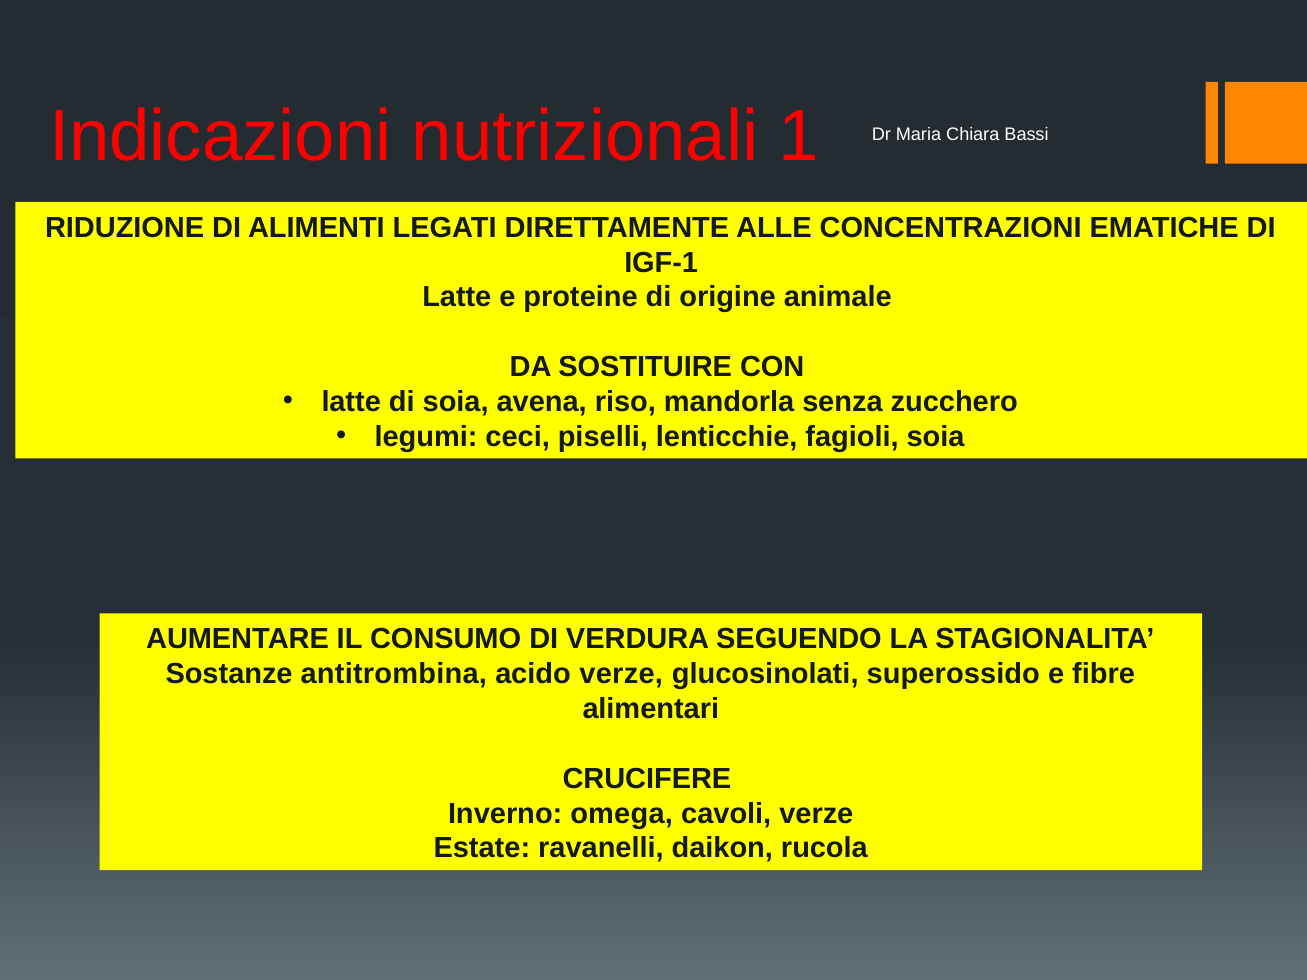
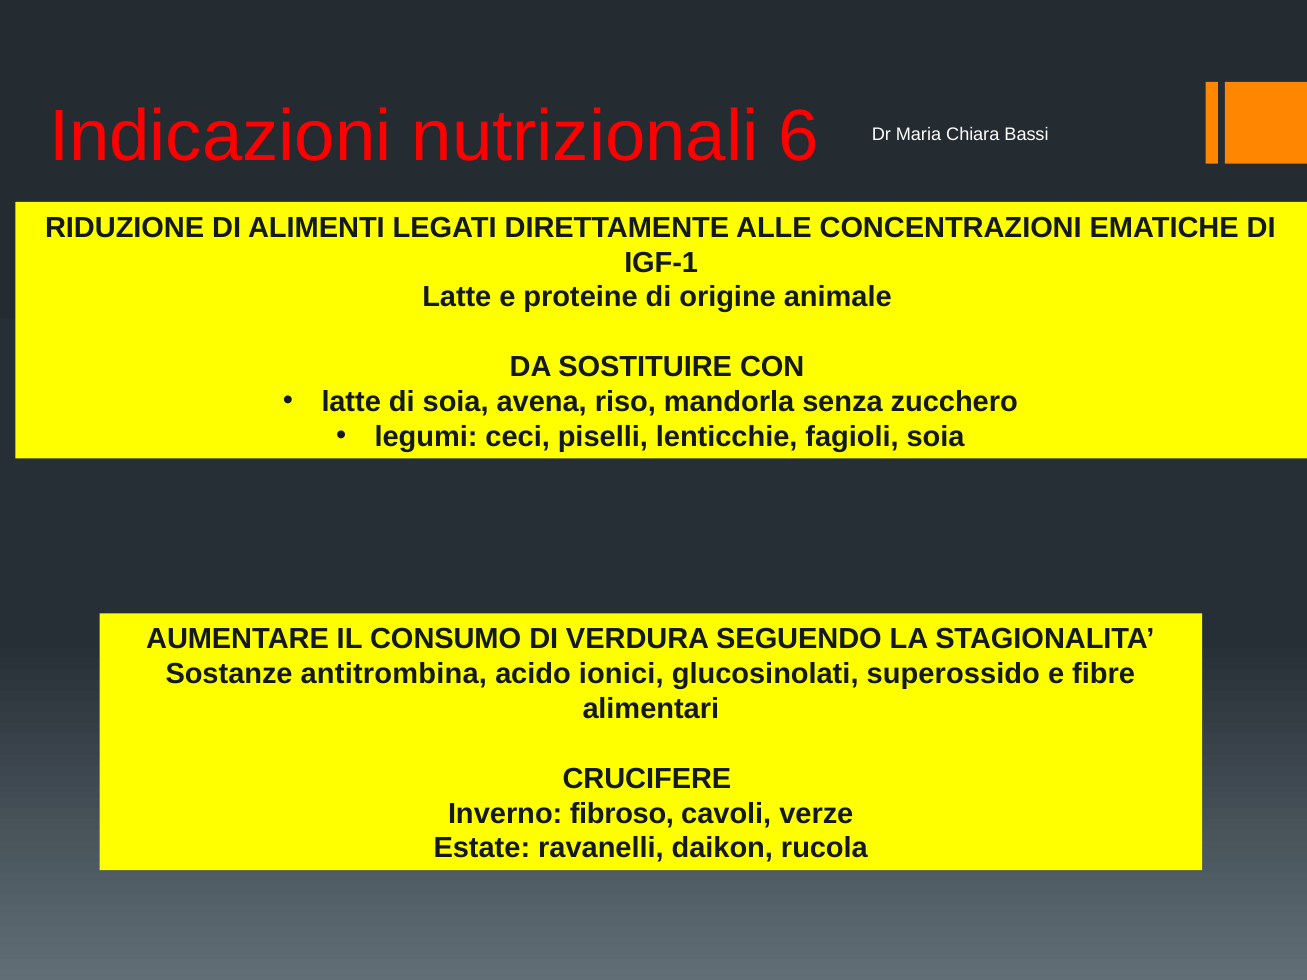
1: 1 -> 6 (799, 137)
acido verze: verze -> ionici (621, 674)
omega: omega -> fibroso (622, 814)
